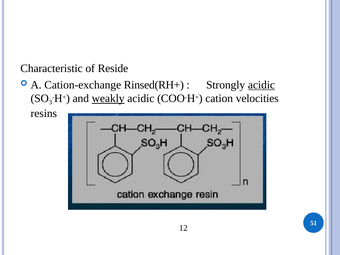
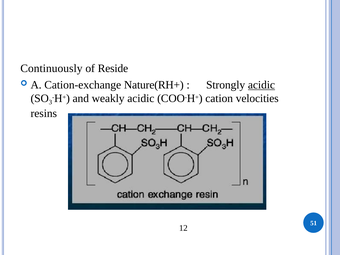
Characteristic: Characteristic -> Continuously (51, 68)
Rinsed(RH+: Rinsed(RH+ -> Nature(RH+ (154, 85)
weakly underline: present -> none (108, 98)
